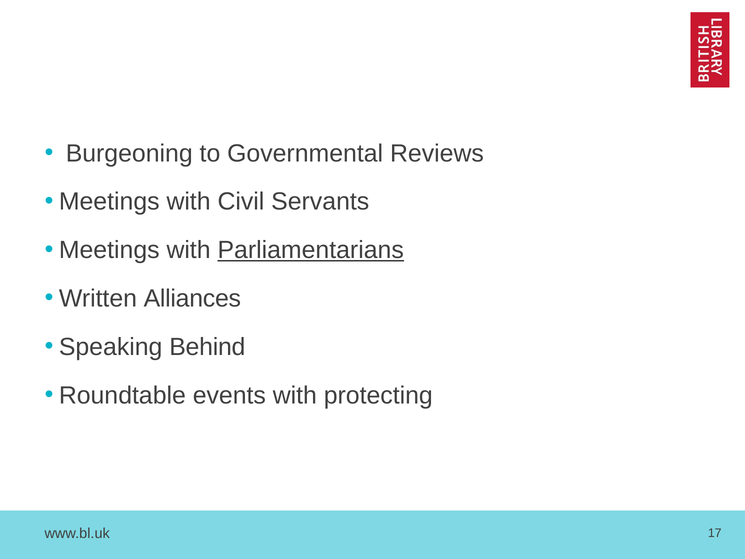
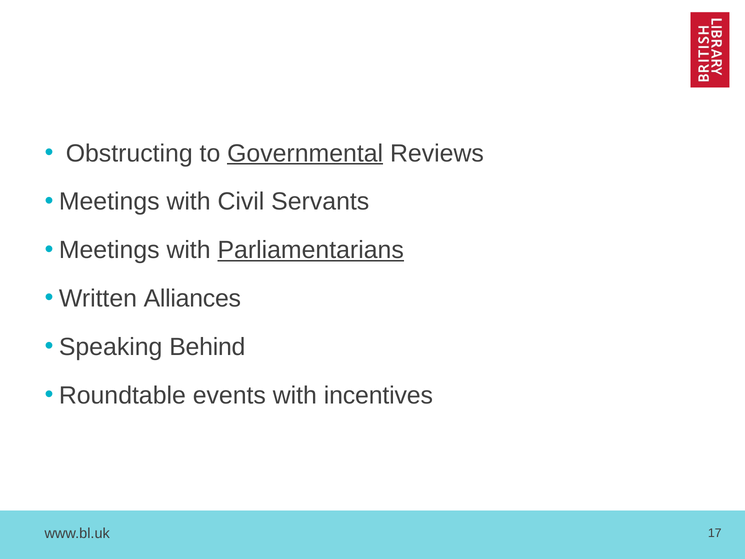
Burgeoning: Burgeoning -> Obstructing (129, 153)
Governmental underline: none -> present (305, 153)
protecting: protecting -> incentives (378, 395)
